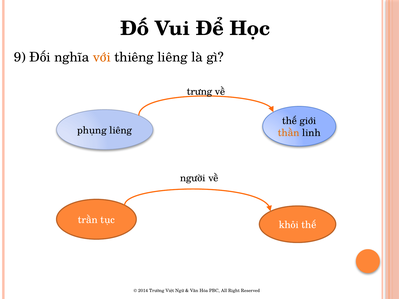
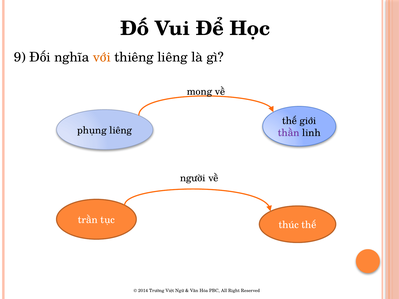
trưng: trưng -> mong (199, 92)
thần colour: orange -> purple (289, 133)
khỏi: khỏi -> thúc (289, 225)
